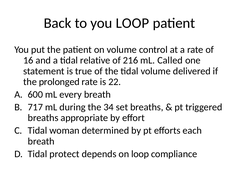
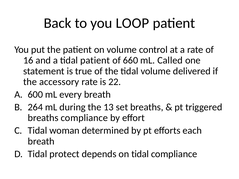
tidal relative: relative -> patient (95, 60)
216: 216 -> 660 (130, 60)
prolonged: prolonged -> accessory (59, 82)
717: 717 -> 264 (35, 107)
34: 34 -> 13 (109, 107)
breaths appropriate: appropriate -> compliance (84, 118)
on loop: loop -> tidal (140, 154)
